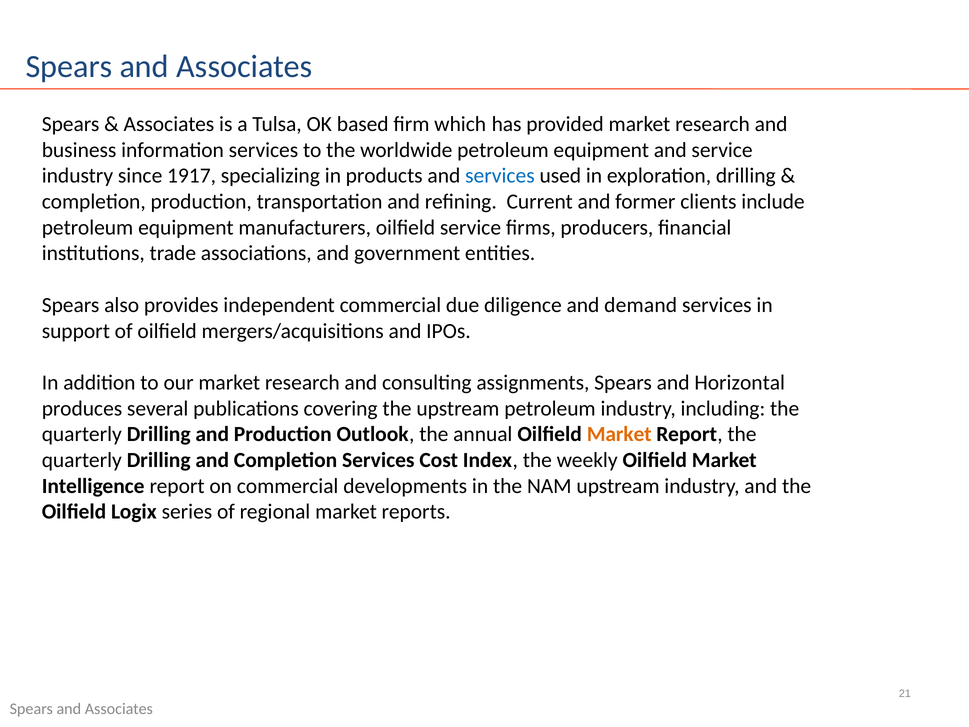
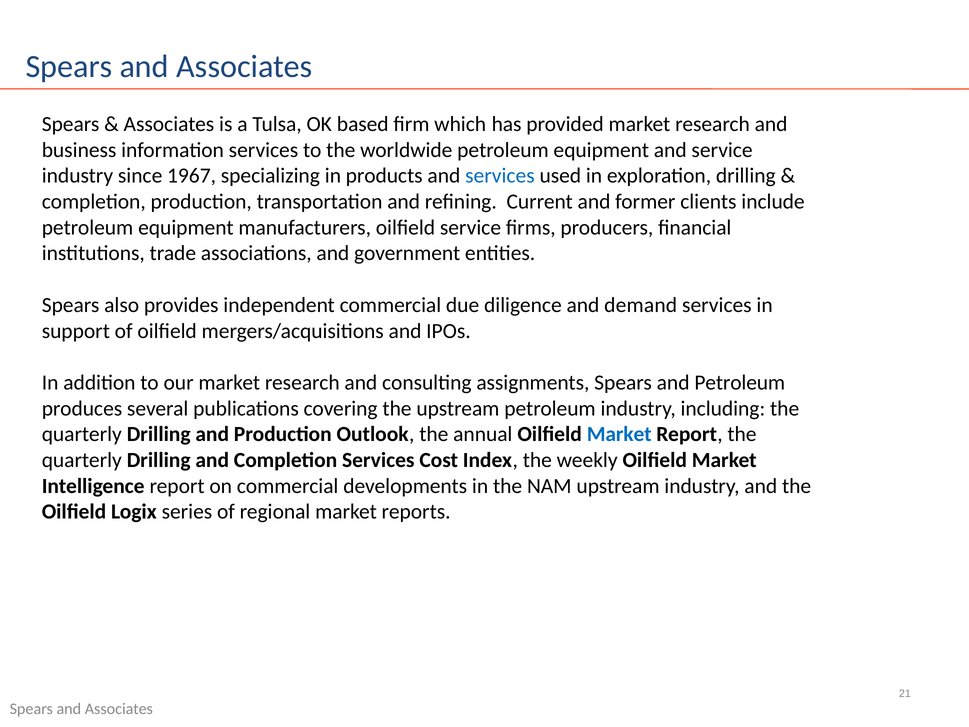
1917: 1917 -> 1967 (192, 176)
and Horizontal: Horizontal -> Petroleum (740, 382)
Market colour: orange -> blue (619, 434)
